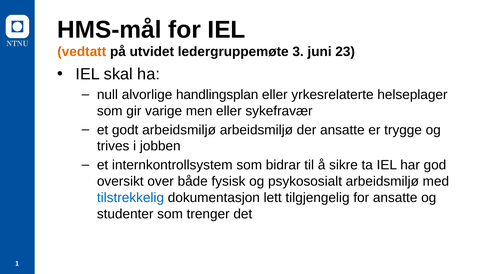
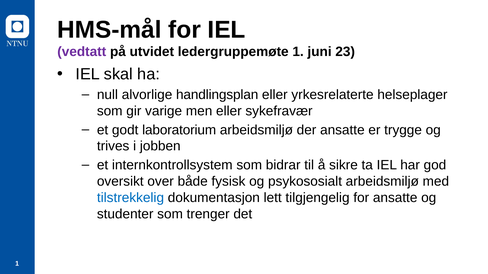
vedtatt colour: orange -> purple (82, 52)
ledergruppemøte 3: 3 -> 1 (298, 52)
godt arbeidsmiljø: arbeidsmiljø -> laboratorium (179, 130)
